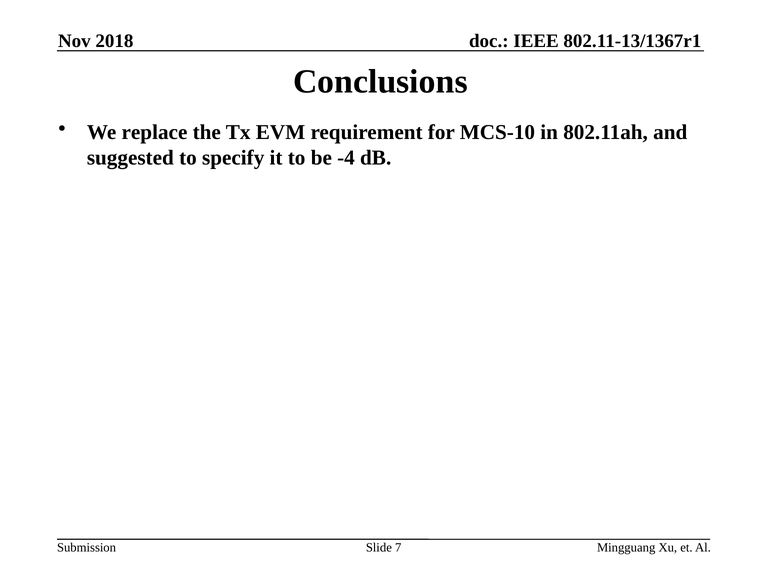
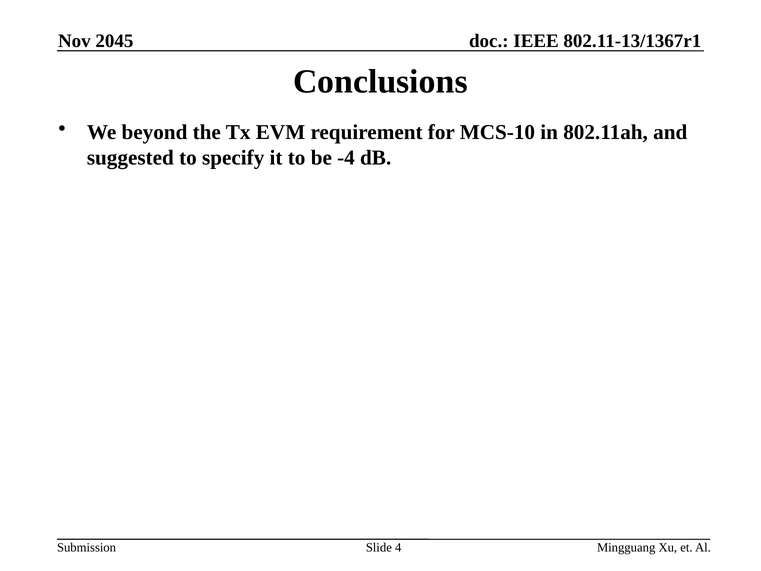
2018: 2018 -> 2045 (114, 41)
replace: replace -> beyond (154, 132)
7: 7 -> 4 (398, 547)
